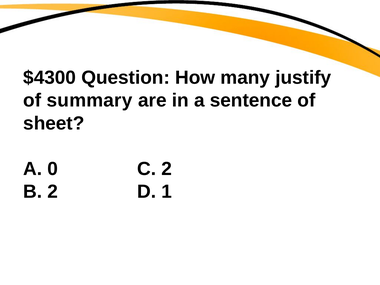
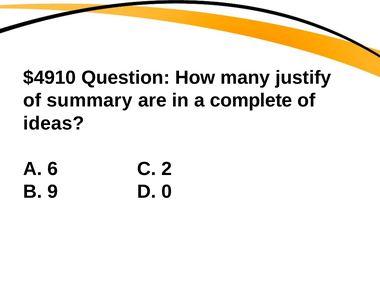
$4300: $4300 -> $4910 (50, 78)
sentence: sentence -> complete (251, 100)
sheet: sheet -> ideas (54, 123)
0: 0 -> 6 (53, 169)
B 2: 2 -> 9 (53, 192)
1: 1 -> 0 (167, 192)
